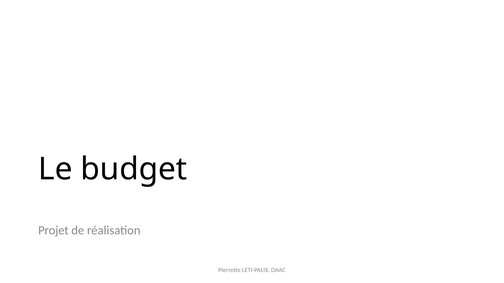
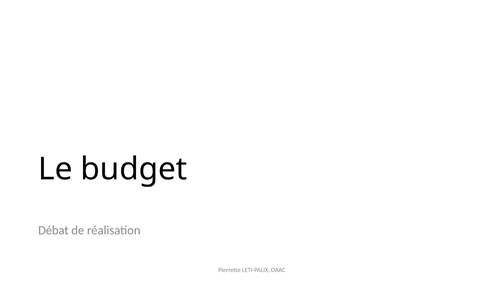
Projet: Projet -> Débat (53, 231)
